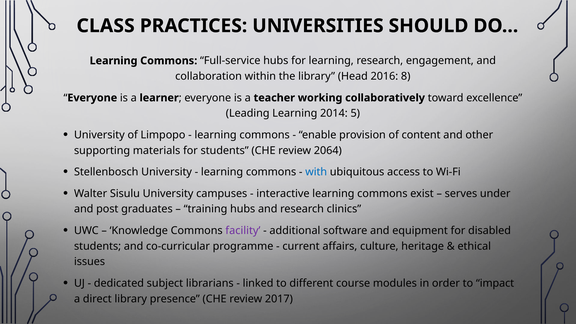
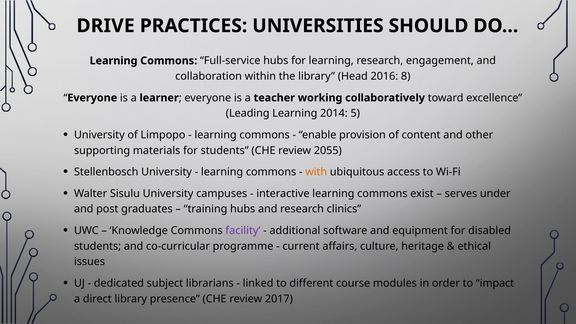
CLASS: CLASS -> DRIVE (106, 26)
2064: 2064 -> 2055 (328, 150)
with colour: blue -> orange (316, 172)
